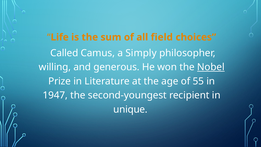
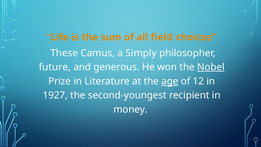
Called: Called -> These (64, 53)
willing: willing -> future (55, 67)
age underline: none -> present (170, 81)
55: 55 -> 12 (198, 81)
1947: 1947 -> 1927 (55, 95)
unique: unique -> money (130, 109)
